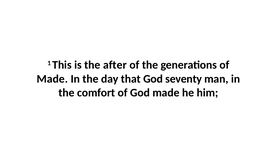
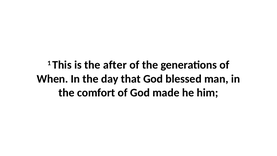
Made: Made -> When (52, 79)
seventy: seventy -> blessed (184, 79)
